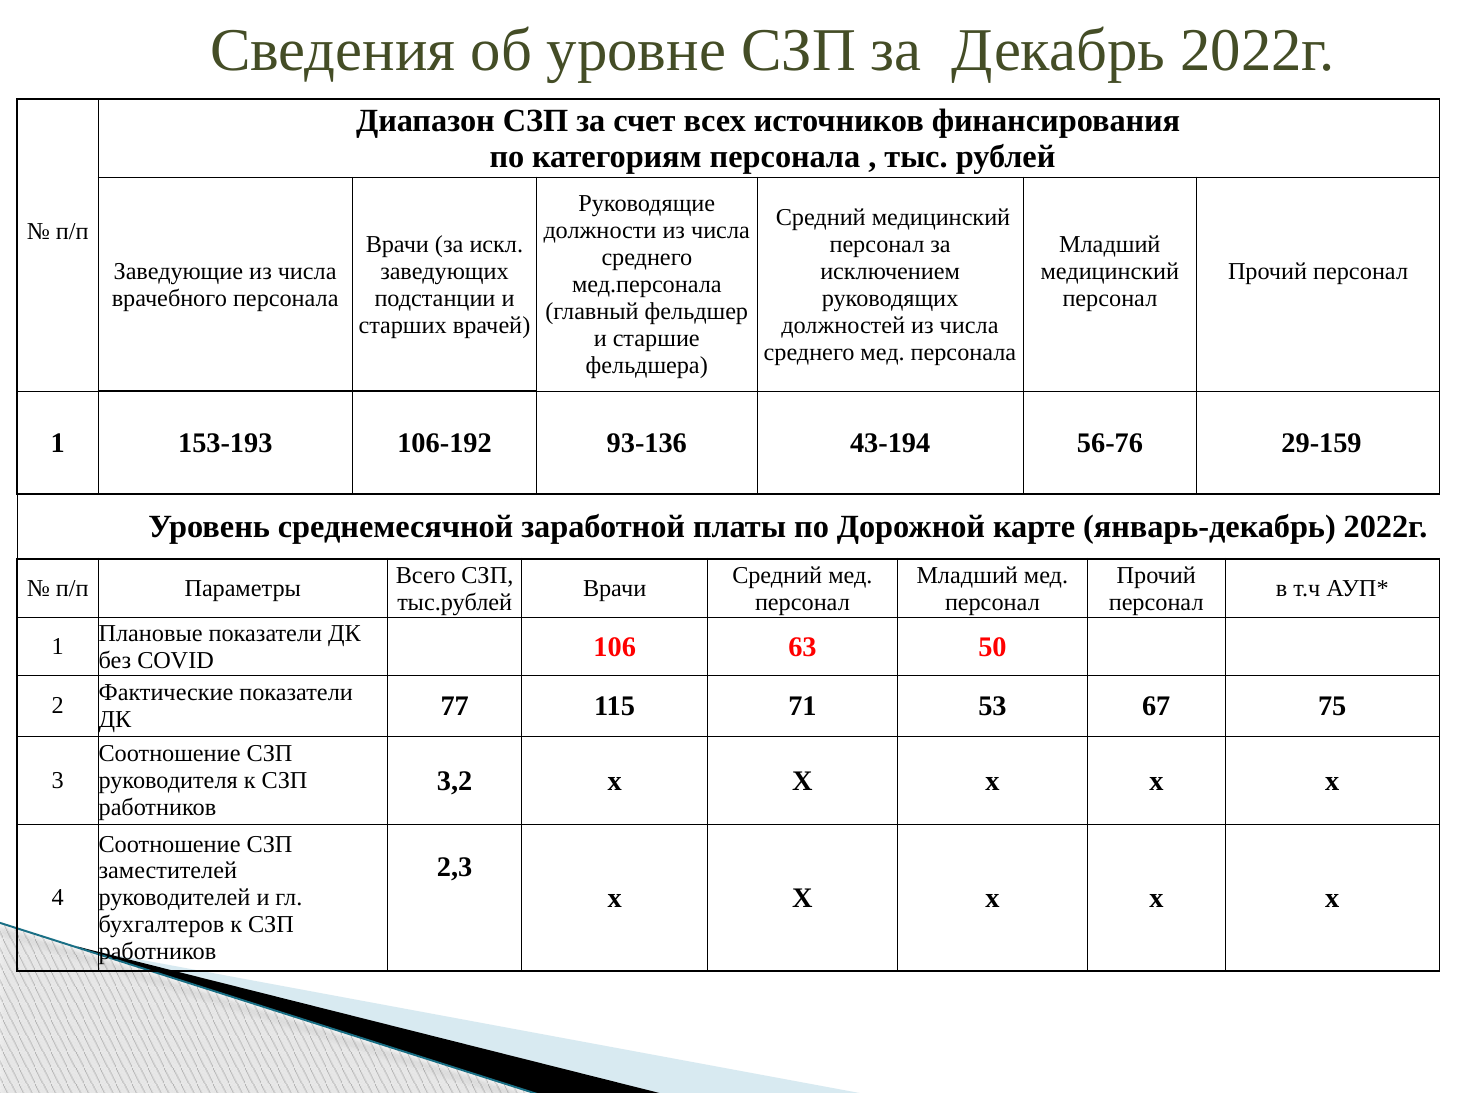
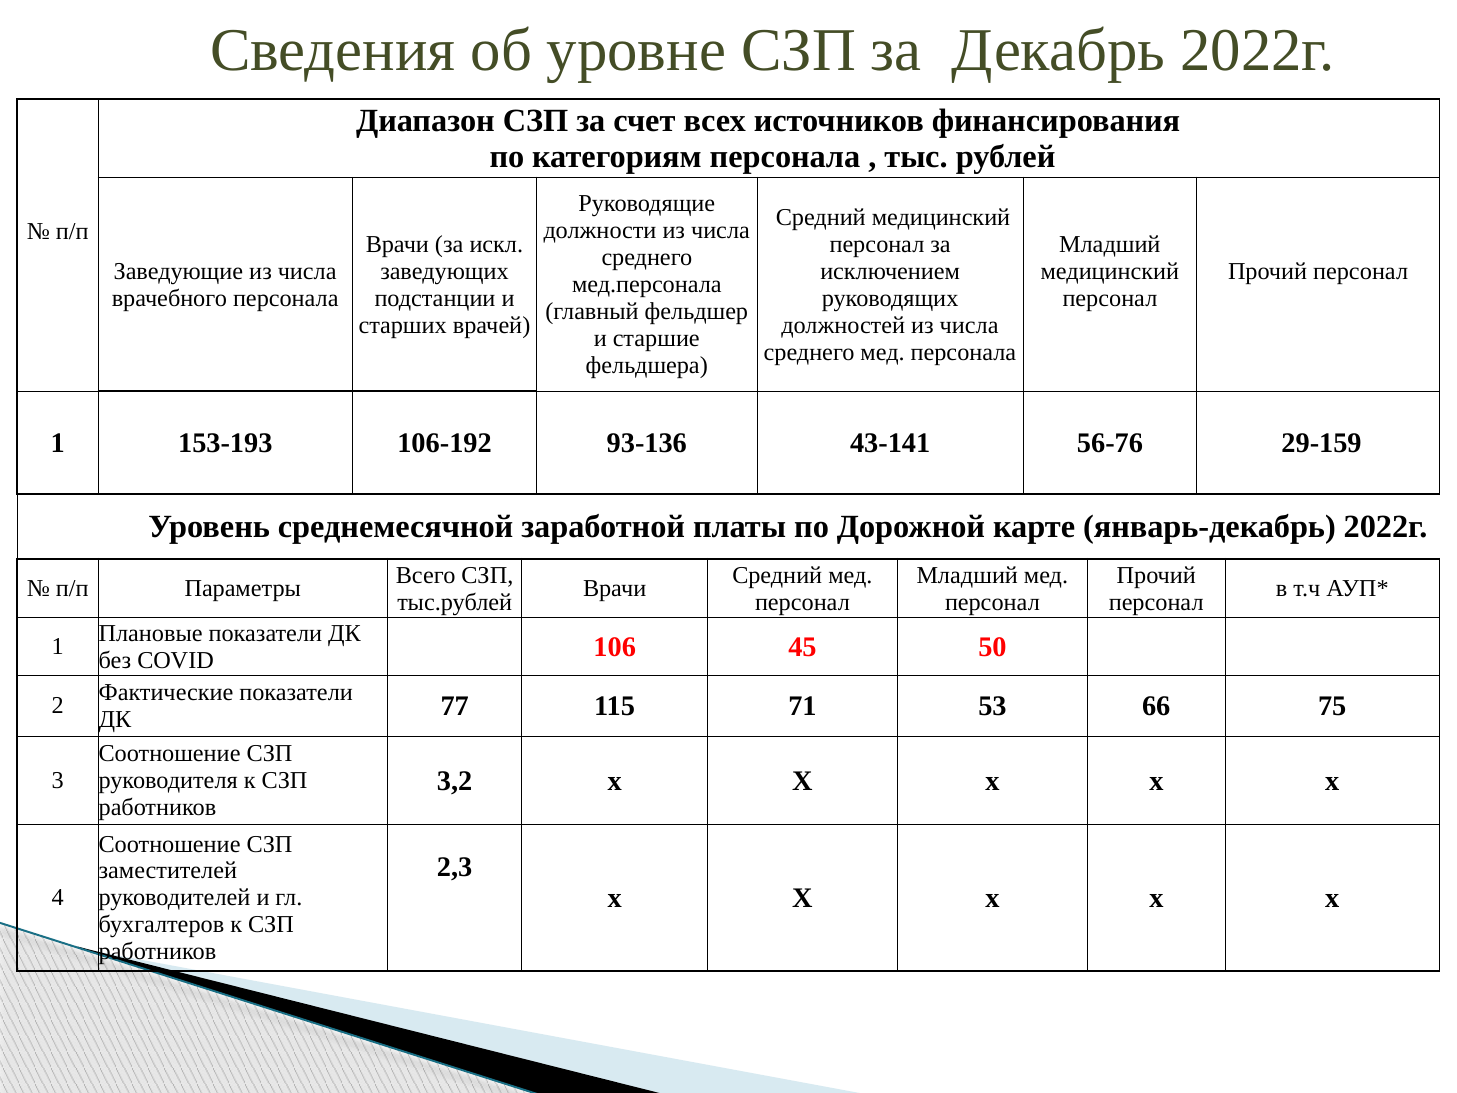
43-194: 43-194 -> 43-141 (890, 443)
63: 63 -> 45 (802, 647)
67: 67 -> 66 (1156, 706)
